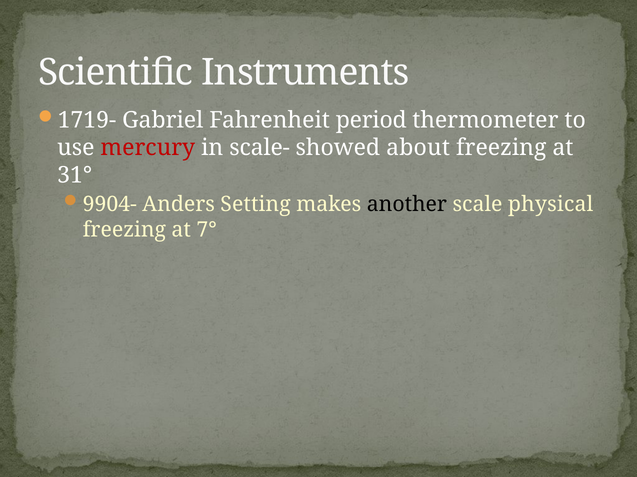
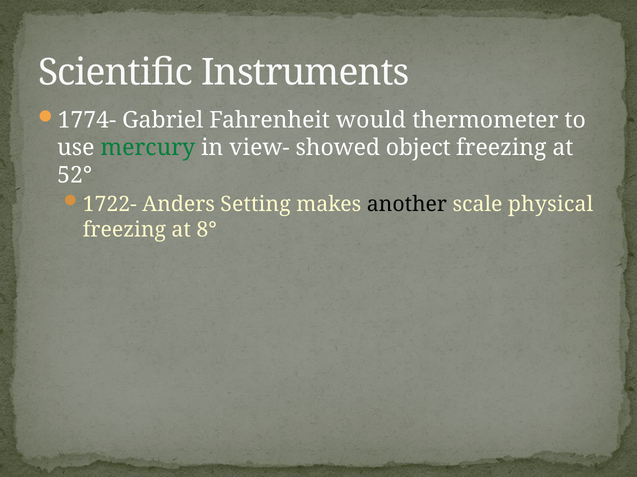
1719-: 1719- -> 1774- (87, 120)
period: period -> would (371, 120)
mercury colour: red -> green (148, 148)
scale-: scale- -> view- (259, 148)
about: about -> object (418, 148)
31°: 31° -> 52° (75, 175)
9904-: 9904- -> 1722- (110, 204)
7°: 7° -> 8° (207, 230)
